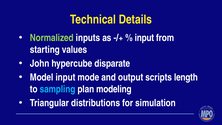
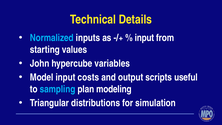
Normalized colour: light green -> light blue (52, 38)
disparate: disparate -> variables (112, 63)
mode: mode -> costs (88, 77)
length: length -> useful (186, 77)
